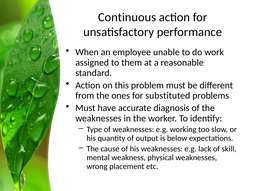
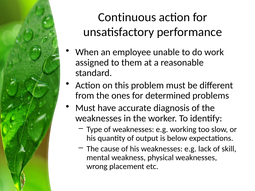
substituted: substituted -> determined (168, 96)
